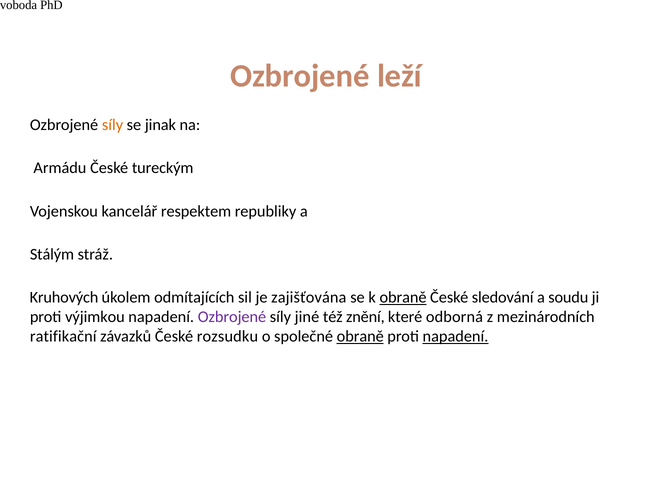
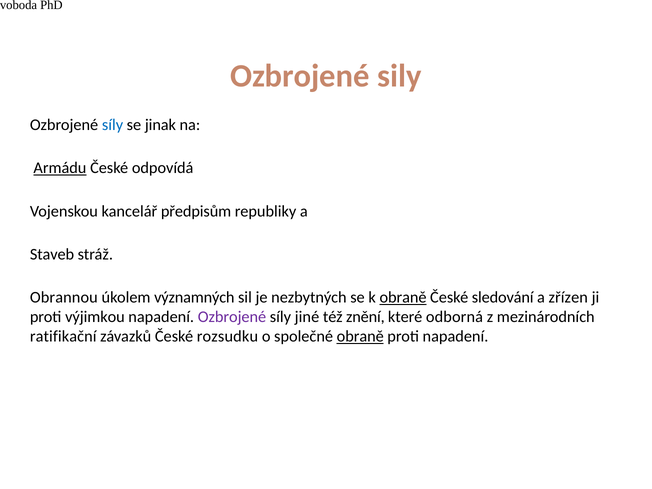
leží: leží -> sily (399, 76)
síly colour: orange -> blue (112, 125)
Armádu underline: none -> present (60, 168)
tureckým: tureckým -> odpovídá (163, 168)
respektem: respektem -> předpisům (196, 211)
Stálým: Stálým -> Staveb (52, 254)
Kruhových: Kruhových -> Obrannou (64, 297)
odmítajících: odmítajících -> významných (194, 297)
zajišťována: zajišťována -> nezbytných (309, 297)
soudu: soudu -> zřízen (568, 297)
napadení underline: present -> none (455, 337)
